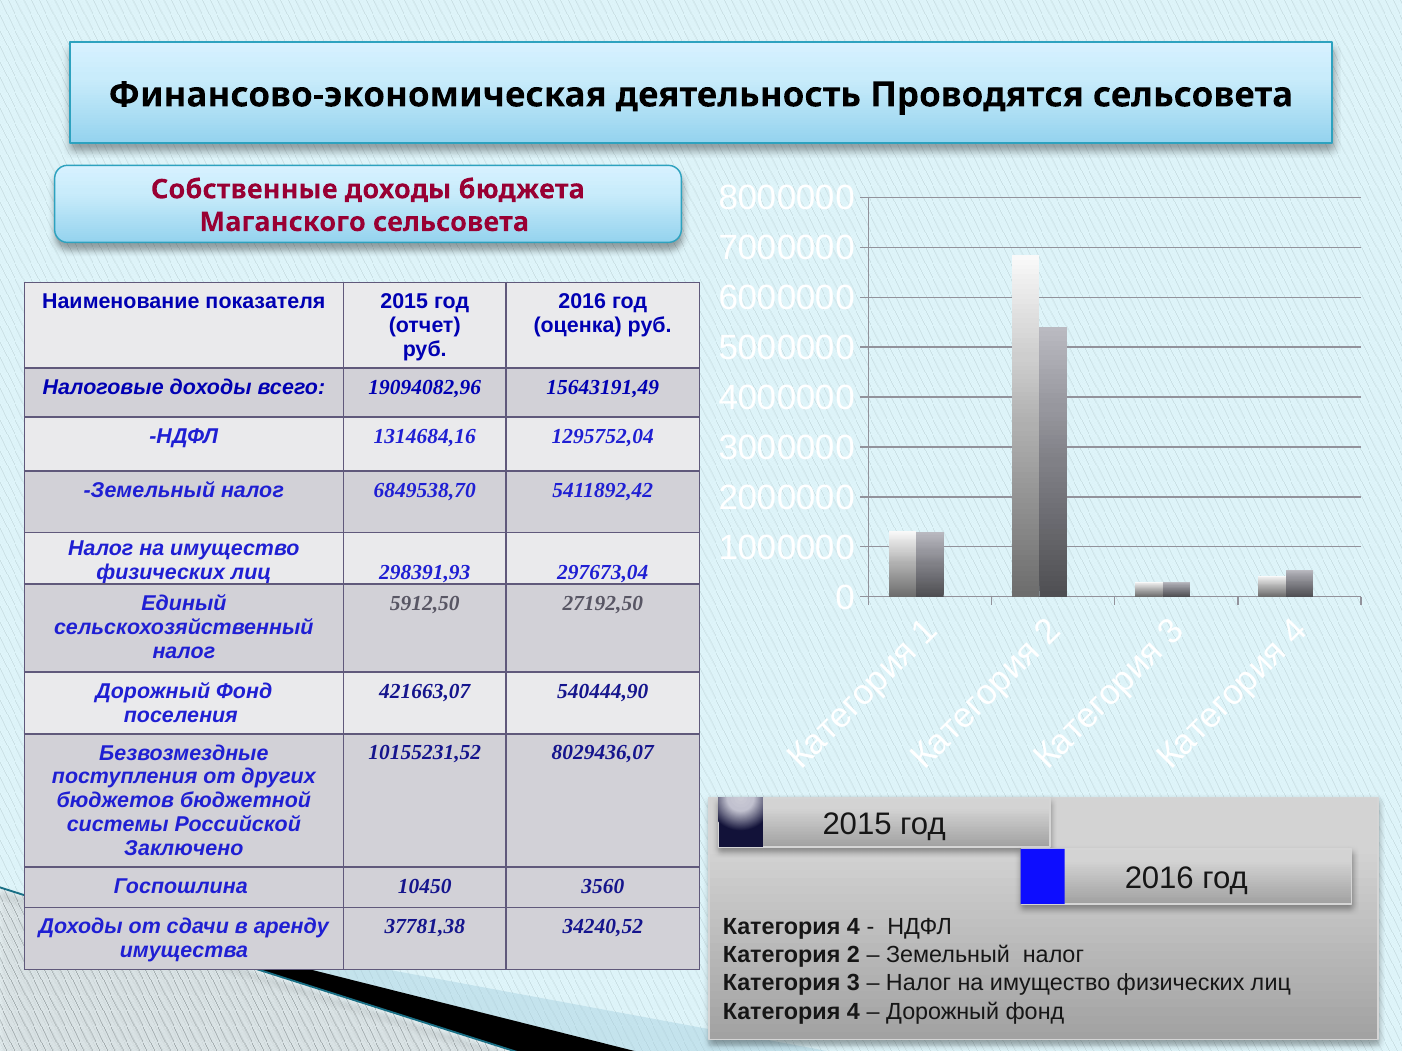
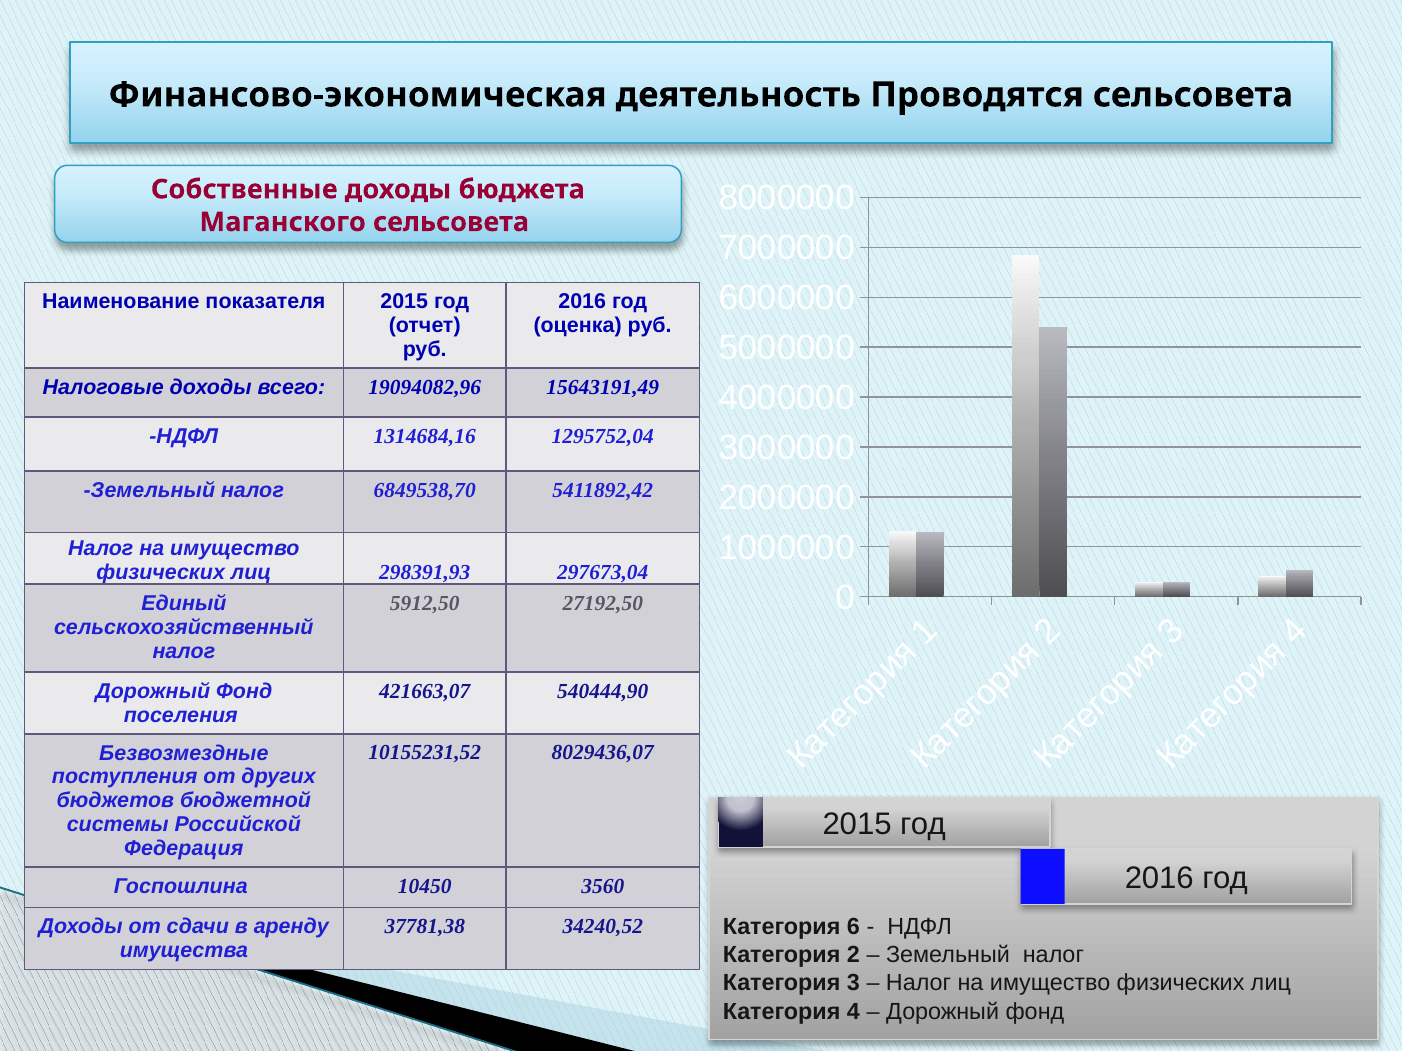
Заключено: Заключено -> Федерация (184, 849)
4: 4 -> 6 (853, 928)
